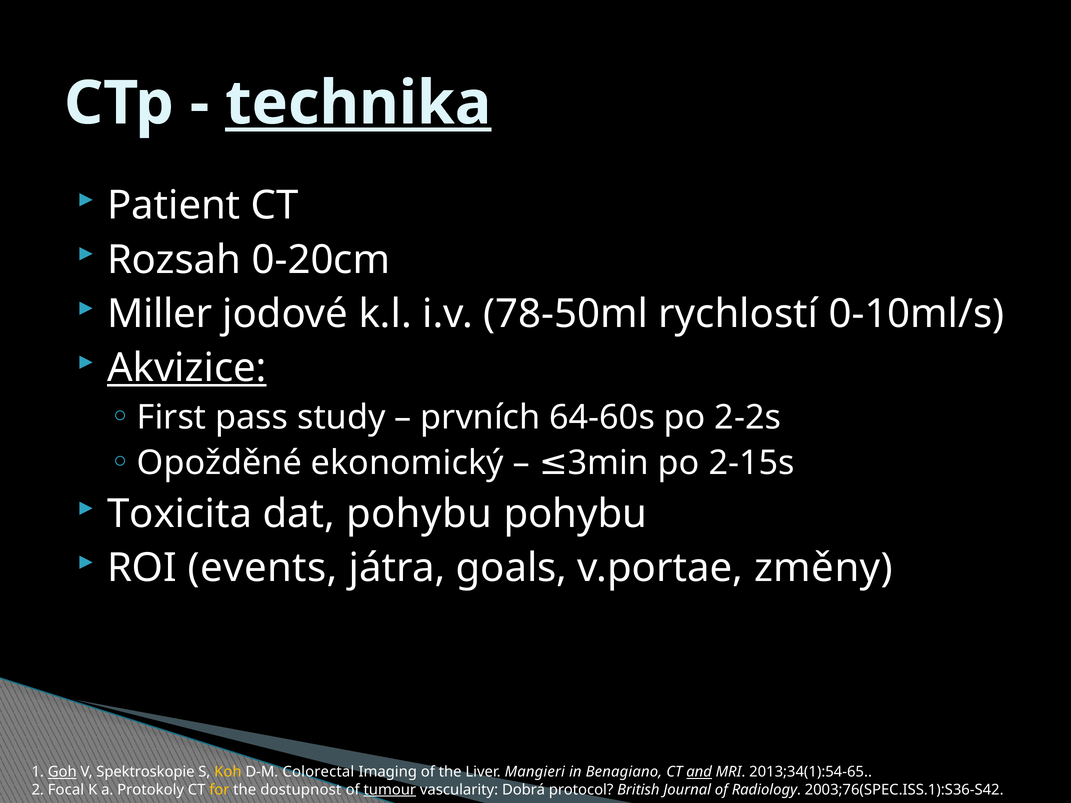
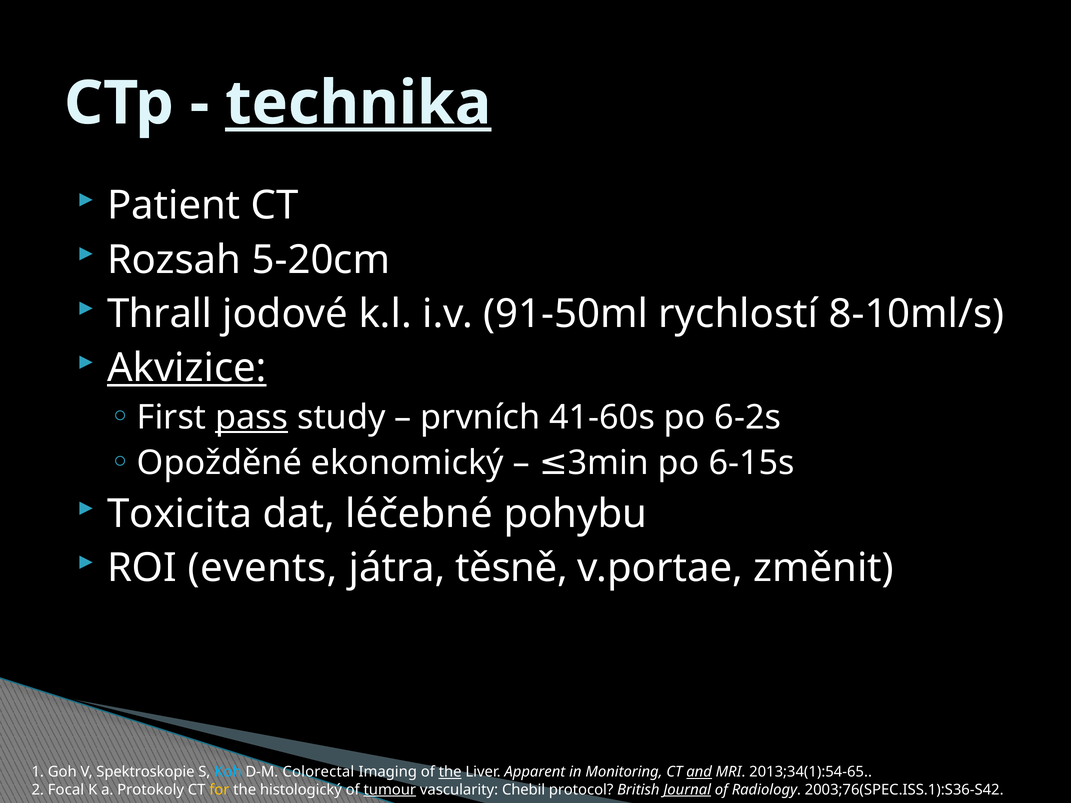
0-20cm: 0-20cm -> 5-20cm (321, 260)
Miller: Miller -> Thrall (160, 314)
78-50ml: 78-50ml -> 91-50ml (566, 314)
0-10ml/s: 0-10ml/s -> 8-10ml/s (917, 314)
pass underline: none -> present (252, 417)
64-60s: 64-60s -> 41-60s (602, 417)
2-2s: 2-2s -> 6-2s (748, 417)
2-15s: 2-15s -> 6-15s (752, 463)
dat pohybu: pohybu -> léčebné (419, 514)
goals: goals -> těsně (512, 568)
změny: změny -> změnit (824, 568)
Goh underline: present -> none (62, 772)
Koh colour: yellow -> light blue (228, 772)
the underline: none -> present (450, 772)
Mangieri: Mangieri -> Apparent (535, 772)
Benagiano: Benagiano -> Monitoring (624, 772)
dostupnost: dostupnost -> histologický (301, 790)
Dobrá: Dobrá -> Chebil (524, 790)
Journal underline: none -> present (687, 790)
